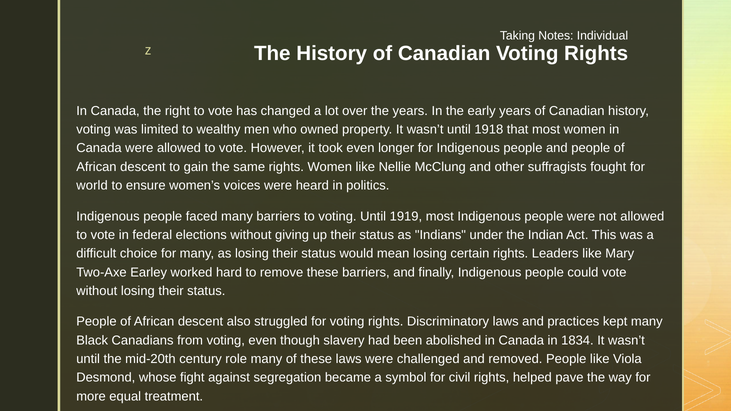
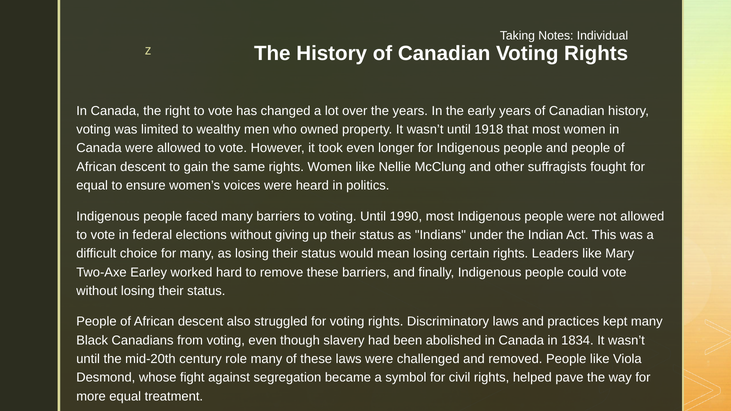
world: world -> equal (92, 186)
1919: 1919 -> 1990 (406, 216)
